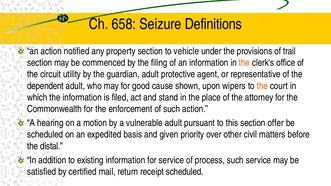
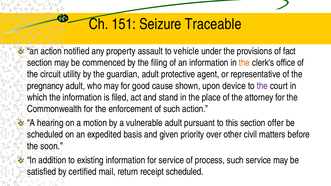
658: 658 -> 151 (124, 24)
Definitions: Definitions -> Traceable (213, 24)
property section: section -> assault (150, 51)
trail: trail -> fact (289, 51)
dependent: dependent -> pregnancy (45, 86)
wipers: wipers -> device (234, 86)
the colour: orange -> purple (262, 86)
distal: distal -> soon (51, 146)
